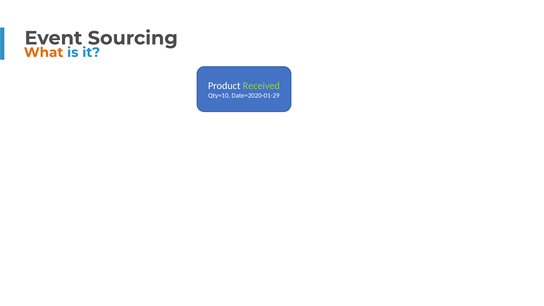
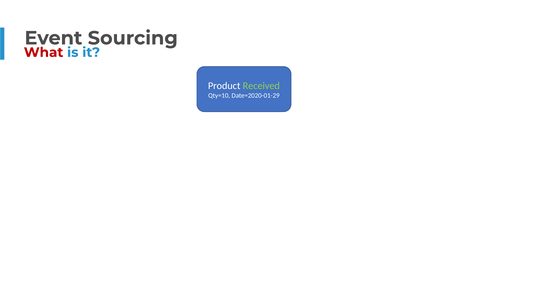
What colour: orange -> red (44, 52)
